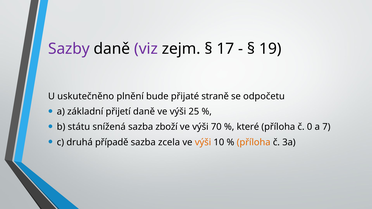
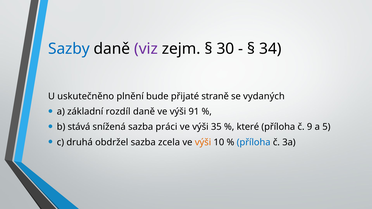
Sazby colour: purple -> blue (69, 49)
17: 17 -> 30 (225, 49)
19: 19 -> 34 (270, 49)
odpočetu: odpočetu -> vydaných (264, 96)
přijetí: přijetí -> rozdíl (118, 112)
25: 25 -> 91 (194, 112)
státu: státu -> stává (79, 127)
zboží: zboží -> práci (166, 127)
70: 70 -> 35 (216, 127)
0: 0 -> 9 (310, 127)
7: 7 -> 5 (326, 127)
případě: případě -> obdržel (112, 142)
příloha colour: orange -> blue (254, 142)
